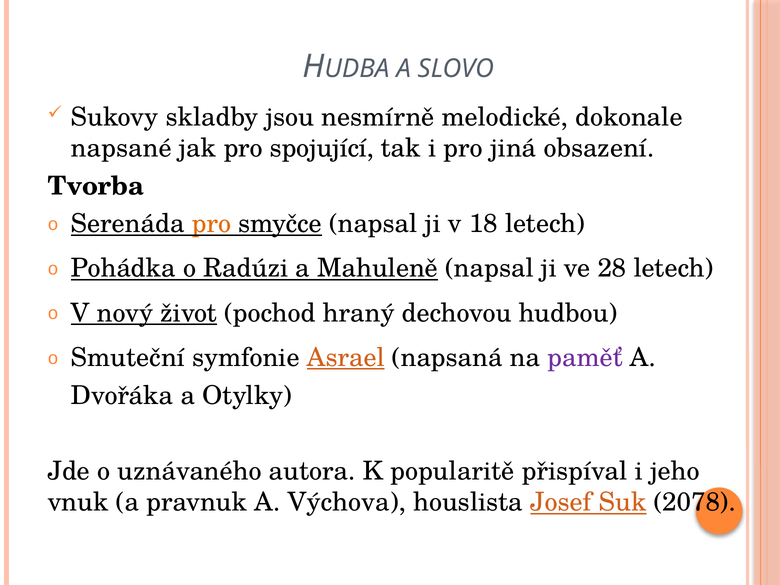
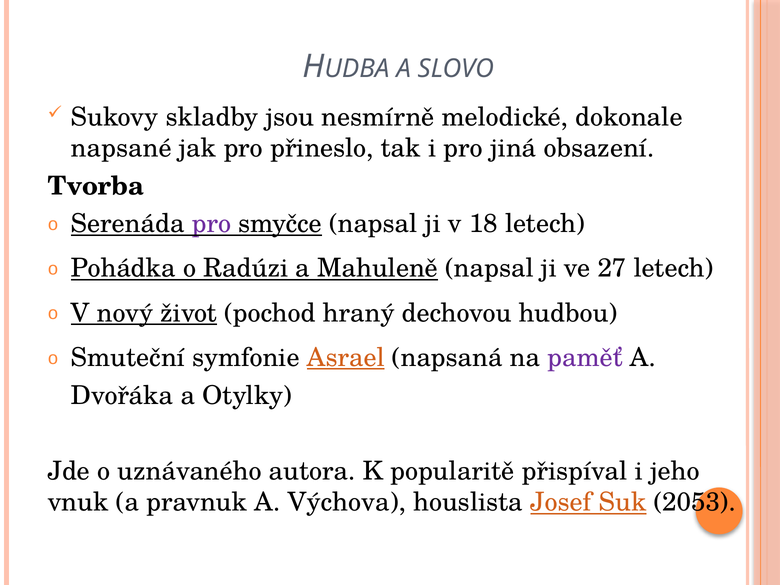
spojující: spojující -> přineslo (322, 148)
pro colour: orange -> purple (211, 224)
28: 28 -> 27 (612, 268)
2078: 2078 -> 2053 (695, 502)
